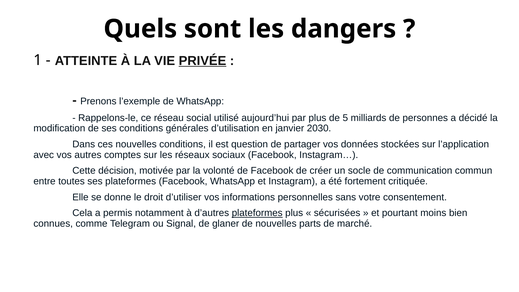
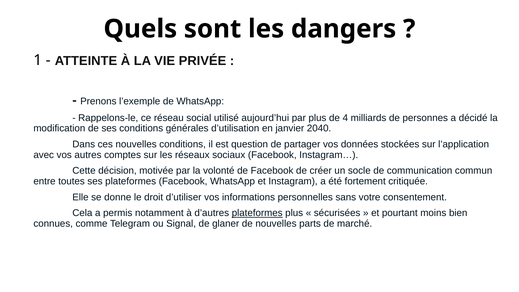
PRIVÉE underline: present -> none (203, 61)
5: 5 -> 4 (345, 118)
2030: 2030 -> 2040 (319, 128)
